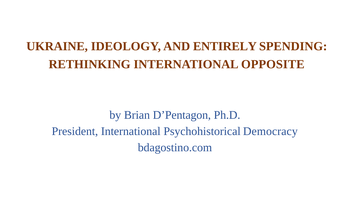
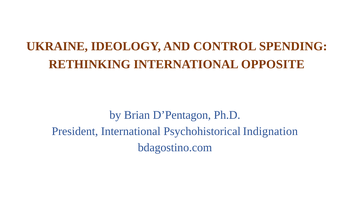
ENTIRELY: ENTIRELY -> CONTROL (225, 46)
Democracy: Democracy -> Indignation (270, 131)
